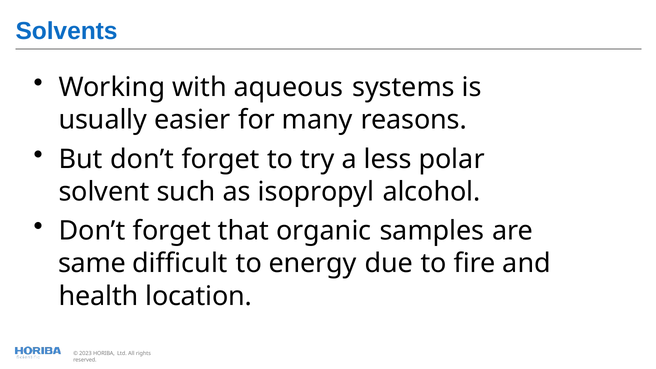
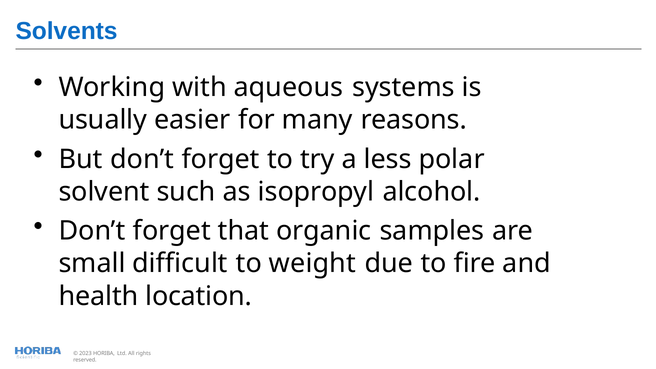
same: same -> small (92, 264)
energy: energy -> weight (312, 264)
